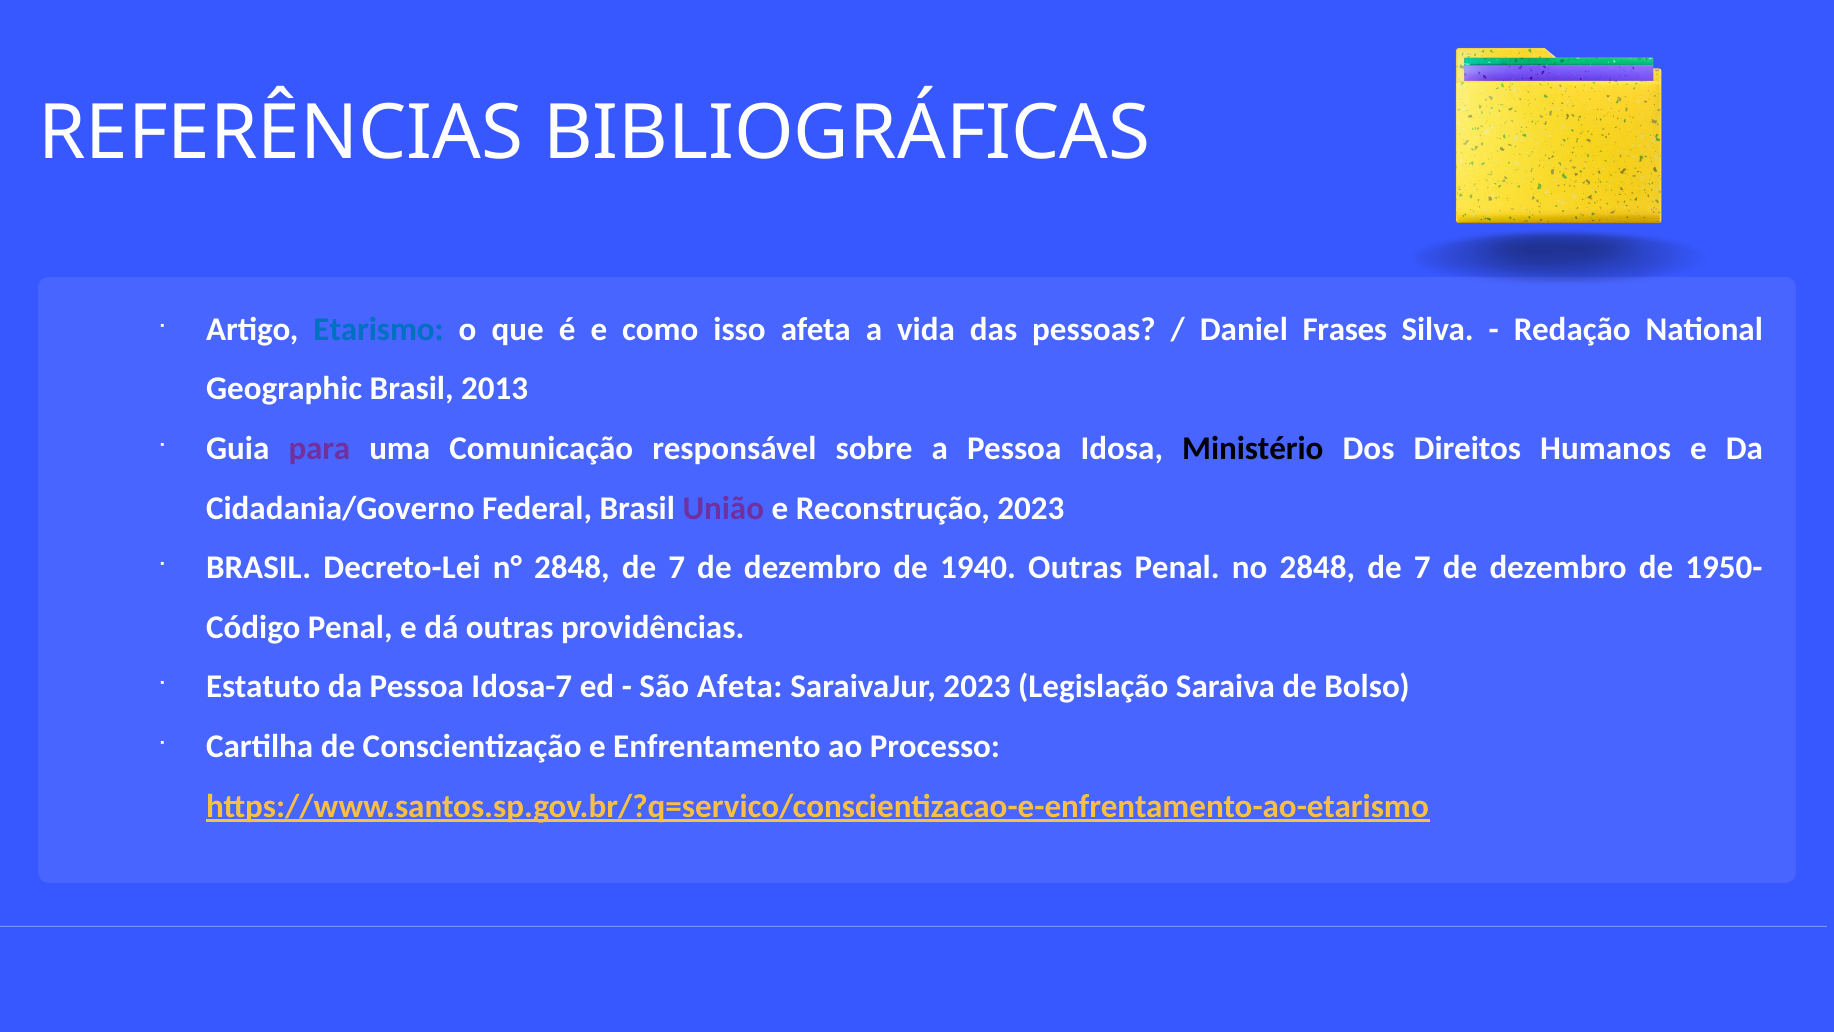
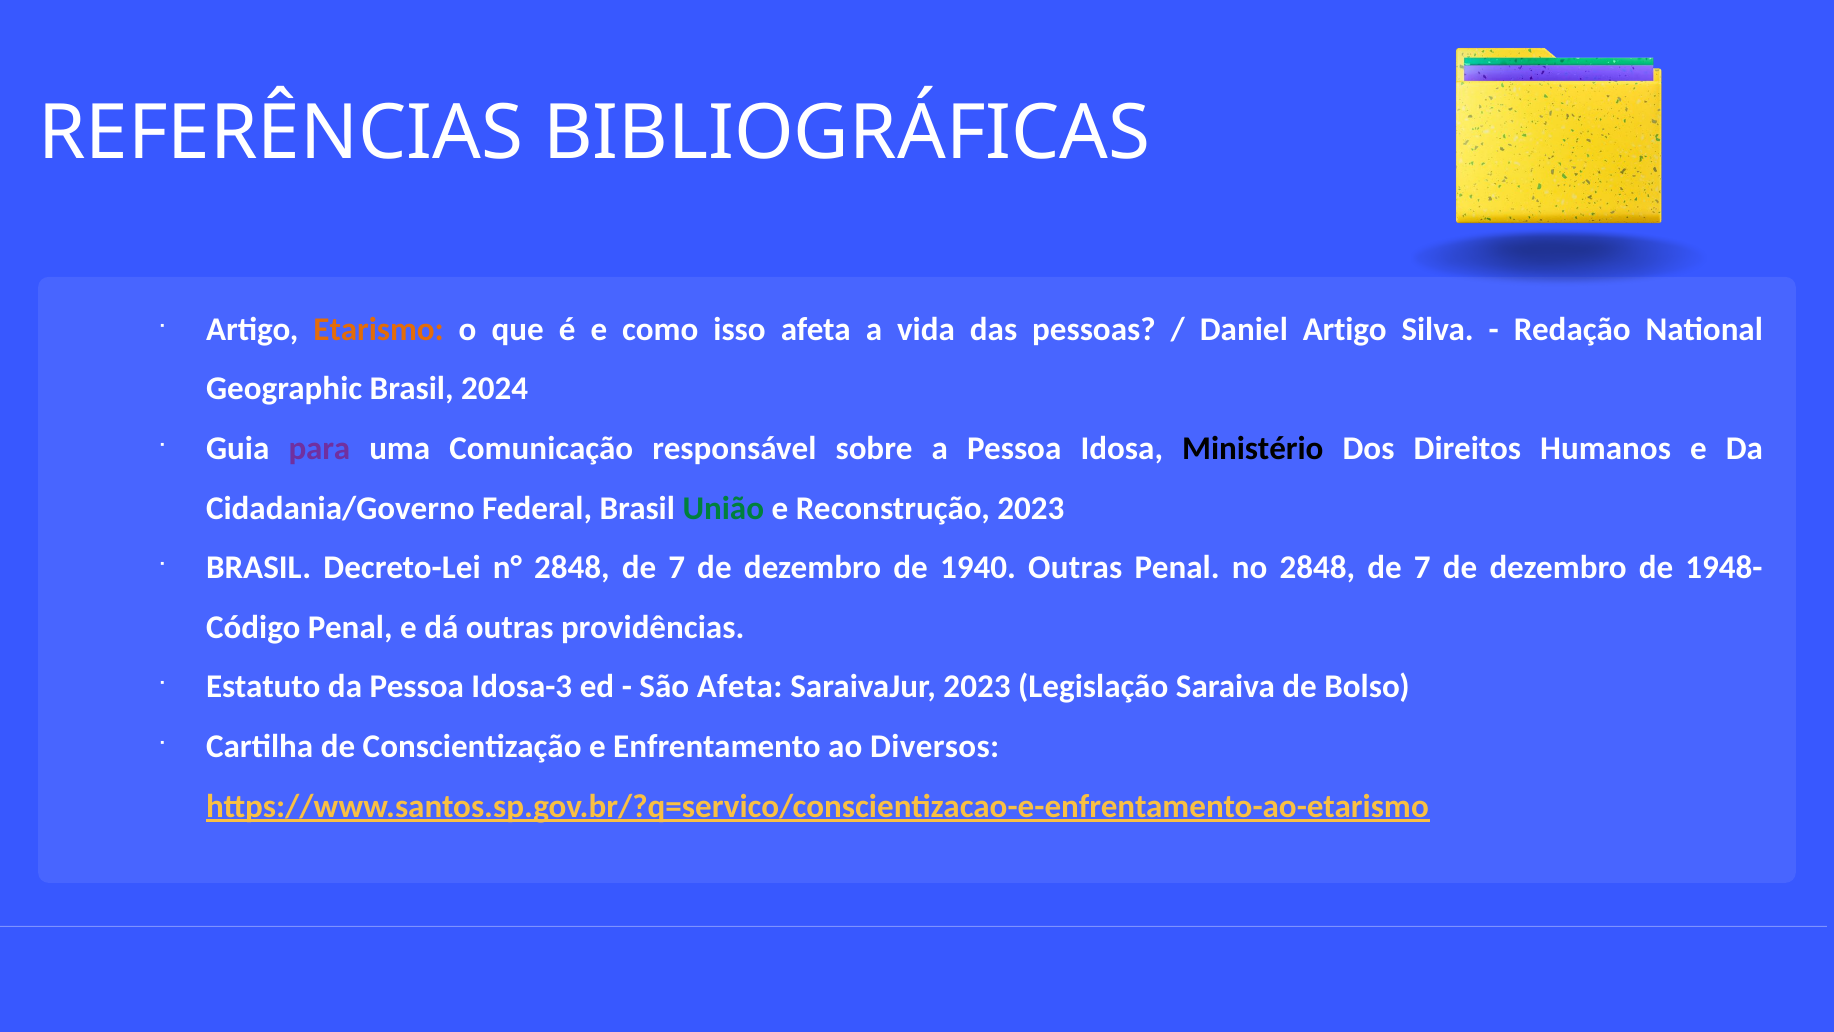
Etarismo colour: blue -> orange (379, 329)
Daniel Frases: Frases -> Artigo (1345, 329)
2013: 2013 -> 2024 (495, 389)
União colour: purple -> green (723, 508)
1950-: 1950- -> 1948- (1724, 568)
Idosa-7: Idosa-7 -> Idosa-3 (522, 687)
Processo: Processo -> Diversos (935, 746)
